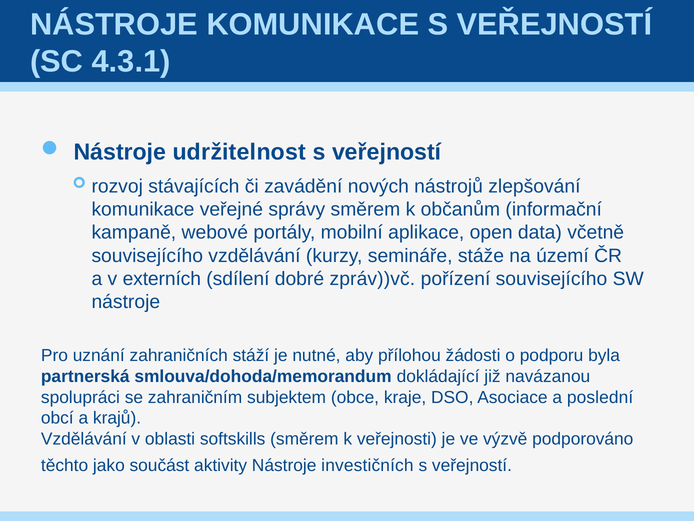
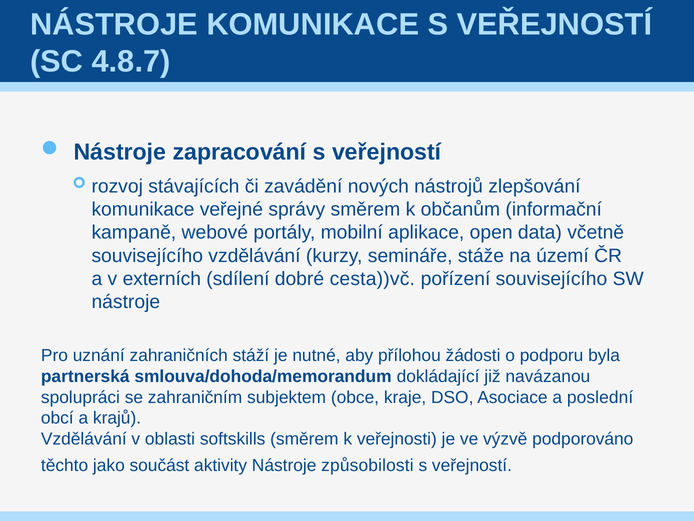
4.3.1: 4.3.1 -> 4.8.7 (131, 62)
udržitelnost: udržitelnost -> zapracování (239, 152)
zpráv))vč: zpráv))vč -> cesta))vč (372, 279)
investičních: investičních -> způsobilosti (367, 465)
